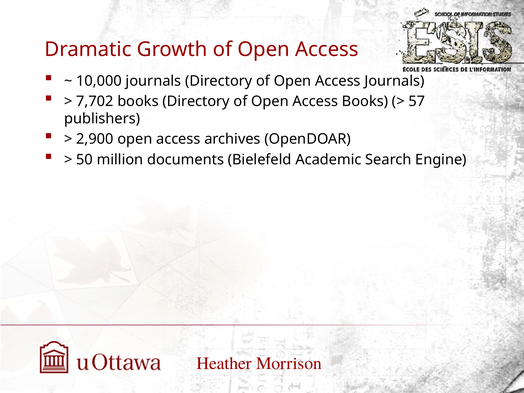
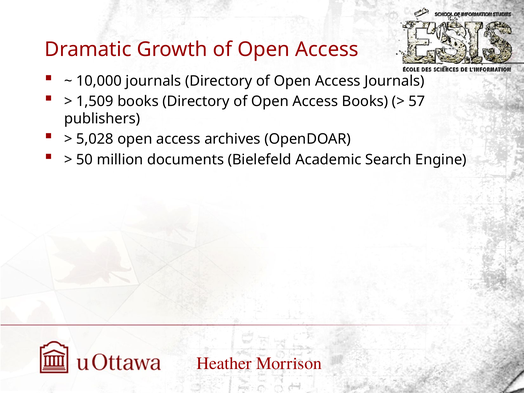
7,702: 7,702 -> 1,509 (95, 101)
2,900: 2,900 -> 5,028 (95, 139)
